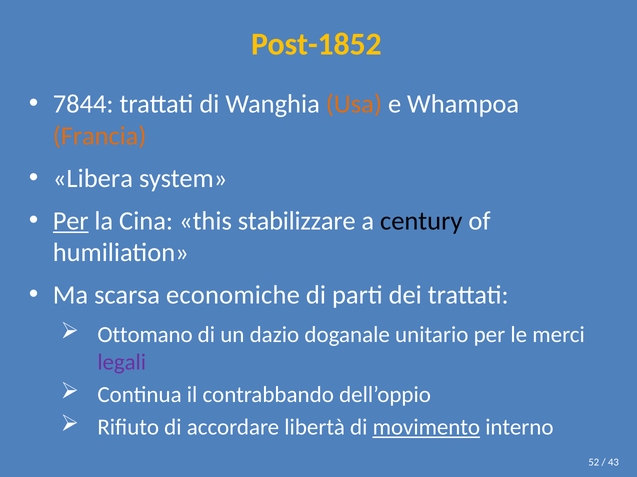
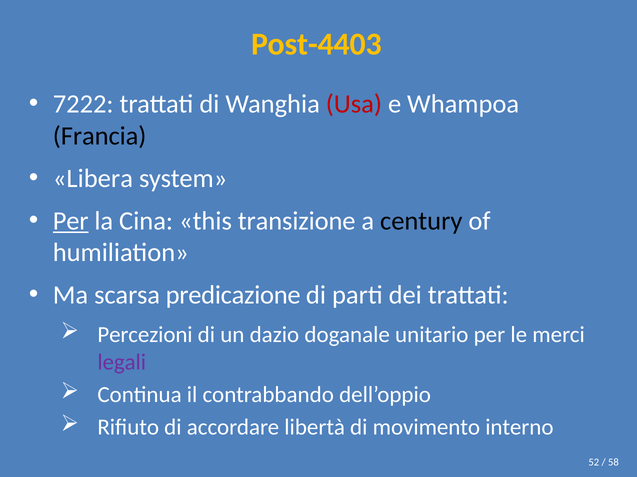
Post-1852: Post-1852 -> Post-4403 (316, 44)
7844: 7844 -> 7222 (83, 104)
Usa colour: orange -> red (354, 104)
Francia colour: orange -> black (100, 136)
stabilizzare: stabilizzare -> transizione (297, 221)
economiche: economiche -> predicazione (233, 295)
Ottomano: Ottomano -> Percezioni (145, 335)
movimento underline: present -> none (426, 428)
43: 43 -> 58 (613, 463)
